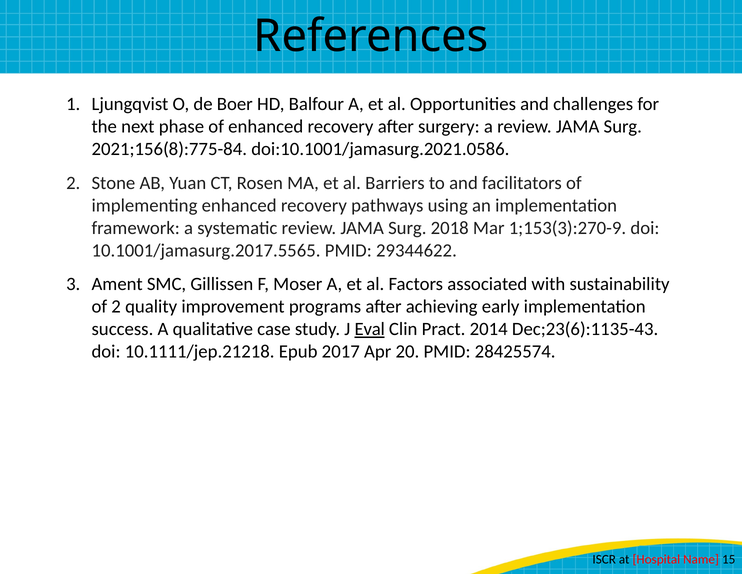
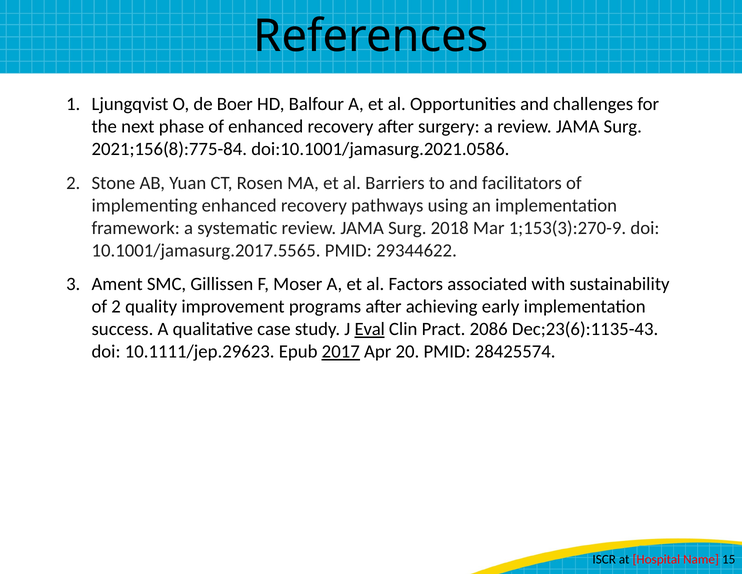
2014: 2014 -> 2086 (489, 329)
10.1111/jep.21218: 10.1111/jep.21218 -> 10.1111/jep.29623 (200, 351)
2017 underline: none -> present (341, 351)
